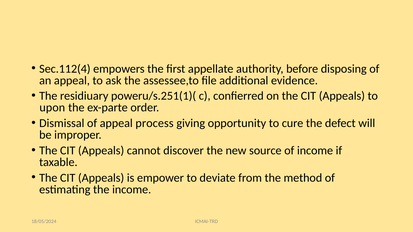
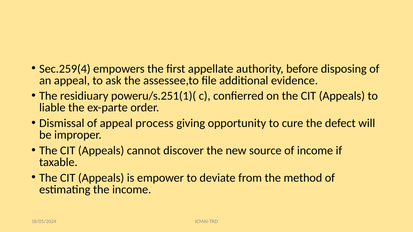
Sec.112(4: Sec.112(4 -> Sec.259(4 (65, 69)
upon: upon -> liable (52, 108)
